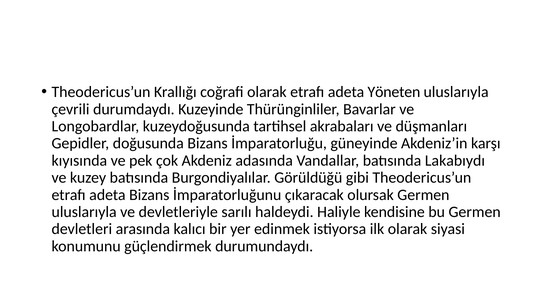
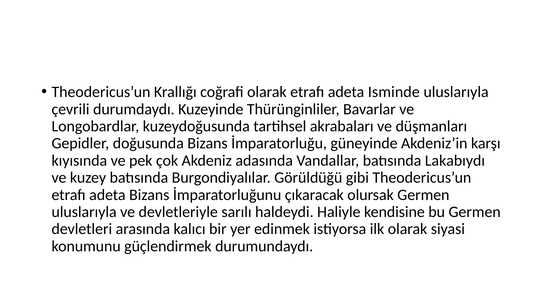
Yöneten: Yöneten -> Isminde (394, 92)
